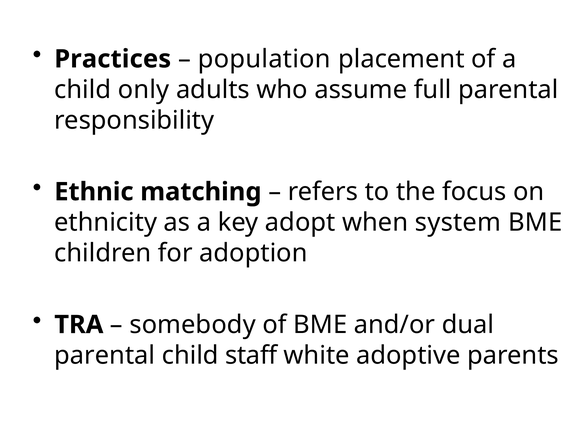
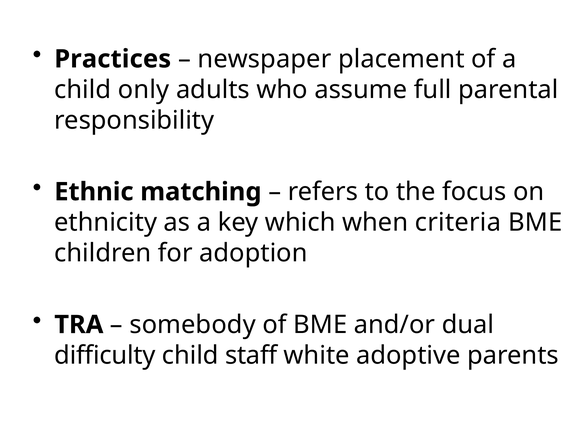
population: population -> newspaper (264, 59)
adopt: adopt -> which (300, 222)
system: system -> criteria (458, 222)
parental: parental -> difficulty (105, 355)
